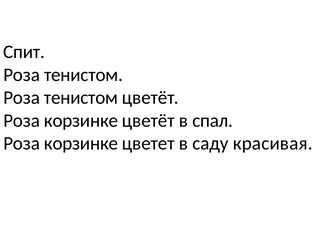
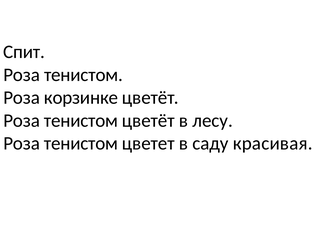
тенистом: тенистом -> корзинке (81, 97)
корзинке: корзинке -> тенистом (81, 120)
спал: спал -> лесу (213, 120)
корзинке: корзинке -> тенистом (81, 143)
